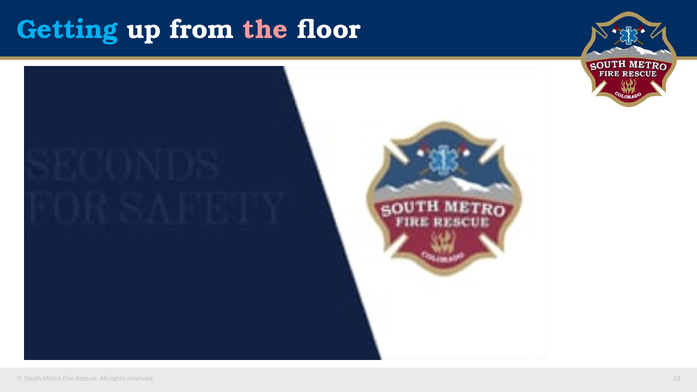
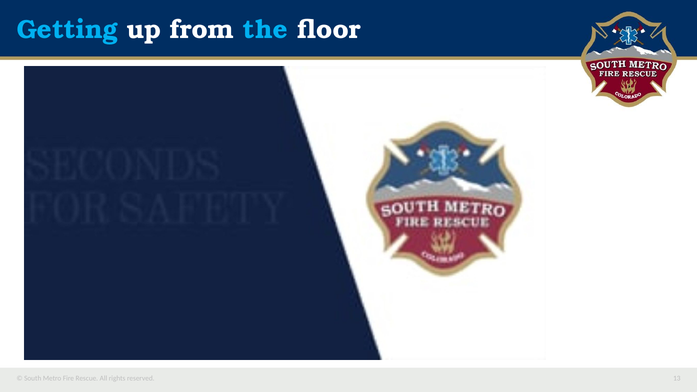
the colour: pink -> light blue (266, 30)
